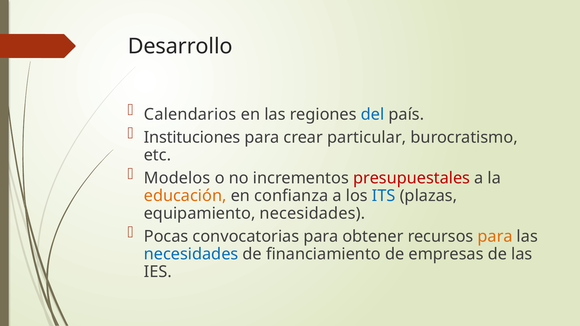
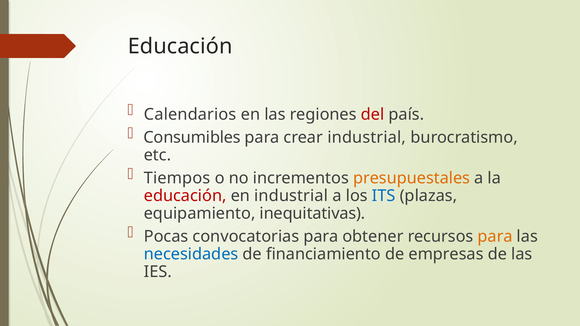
Desarrollo: Desarrollo -> Educación (180, 46)
del colour: blue -> red (373, 115)
Instituciones: Instituciones -> Consumibles (192, 138)
crear particular: particular -> industrial (367, 138)
Modelos: Modelos -> Tiempos (177, 178)
presupuestales colour: red -> orange (412, 178)
educación colour: orange -> red (185, 196)
en confianza: confianza -> industrial (291, 196)
equipamiento necesidades: necesidades -> inequitativas (312, 214)
